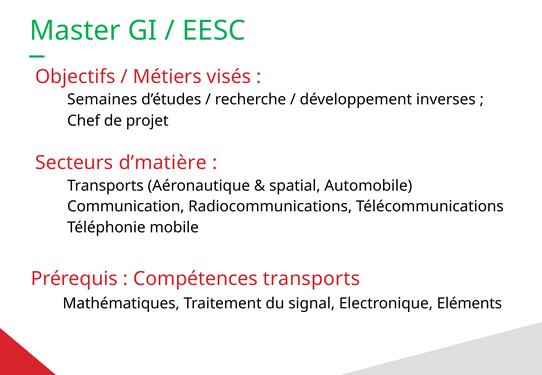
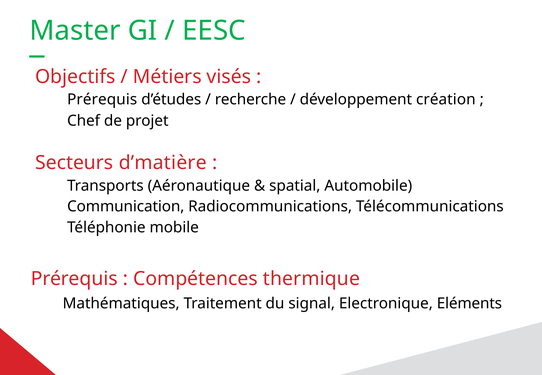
Semaines: Semaines -> Prérequis (102, 100)
inverses: inverses -> création (446, 100)
Compétences transports: transports -> thermique (311, 279)
